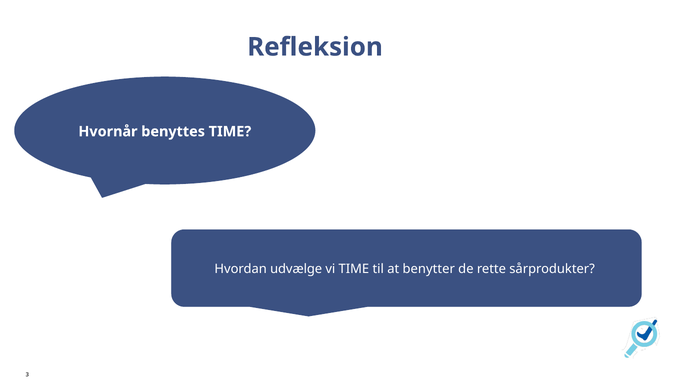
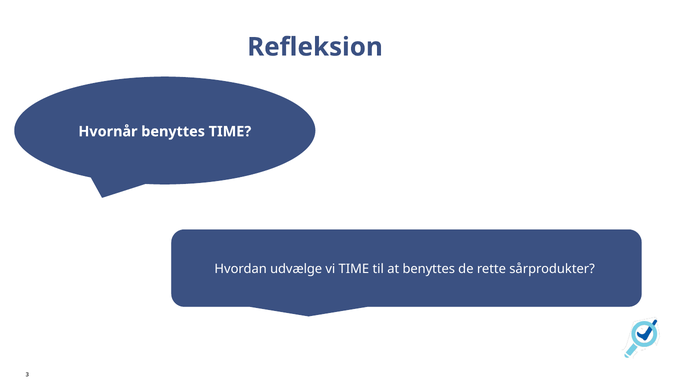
at benytter: benytter -> benyttes (429, 269)
